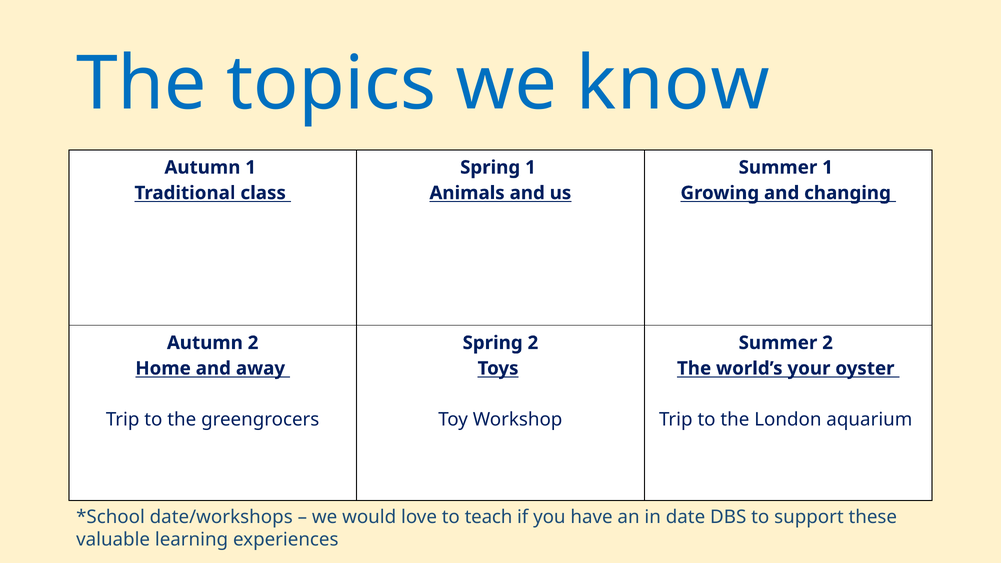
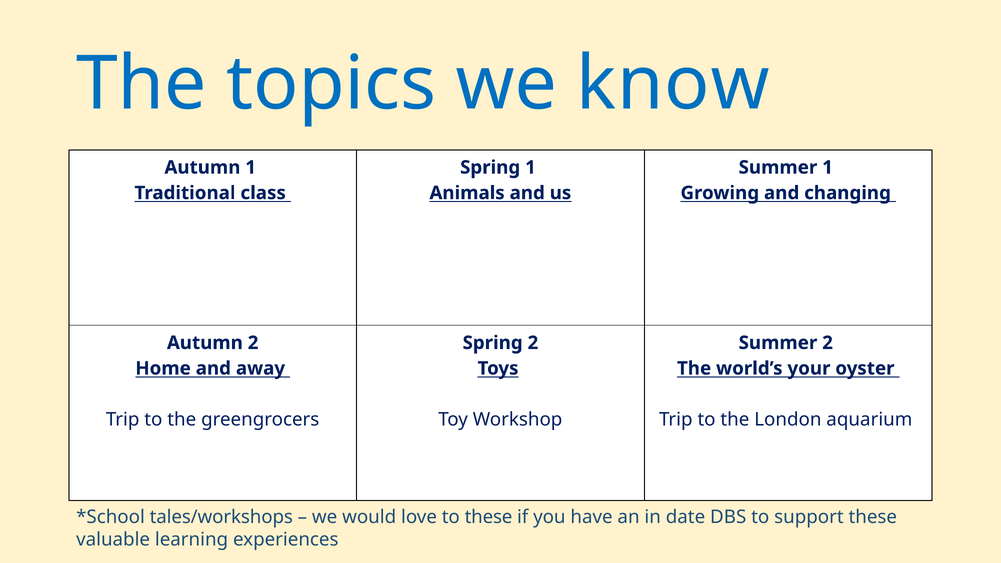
date/workshops: date/workshops -> tales/workshops (221, 517)
to teach: teach -> these (489, 517)
